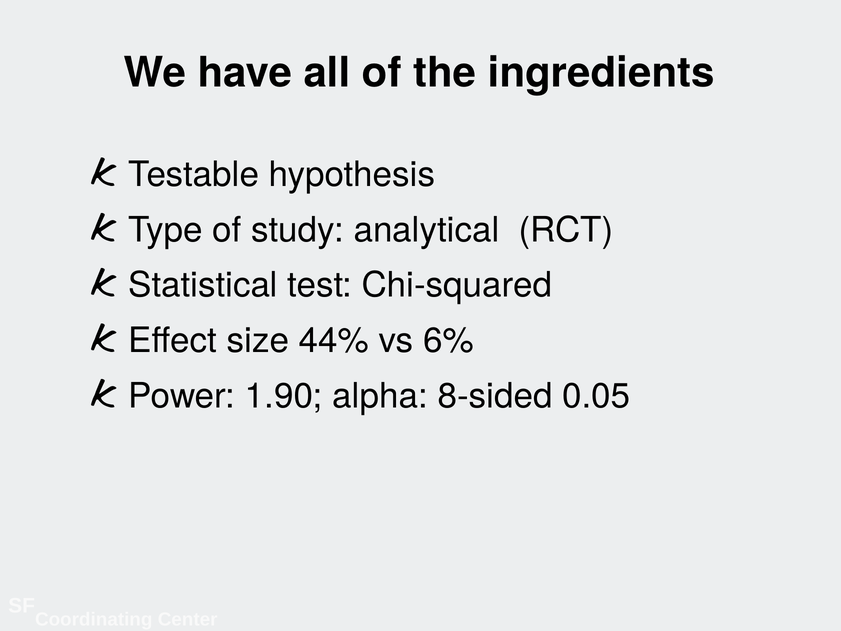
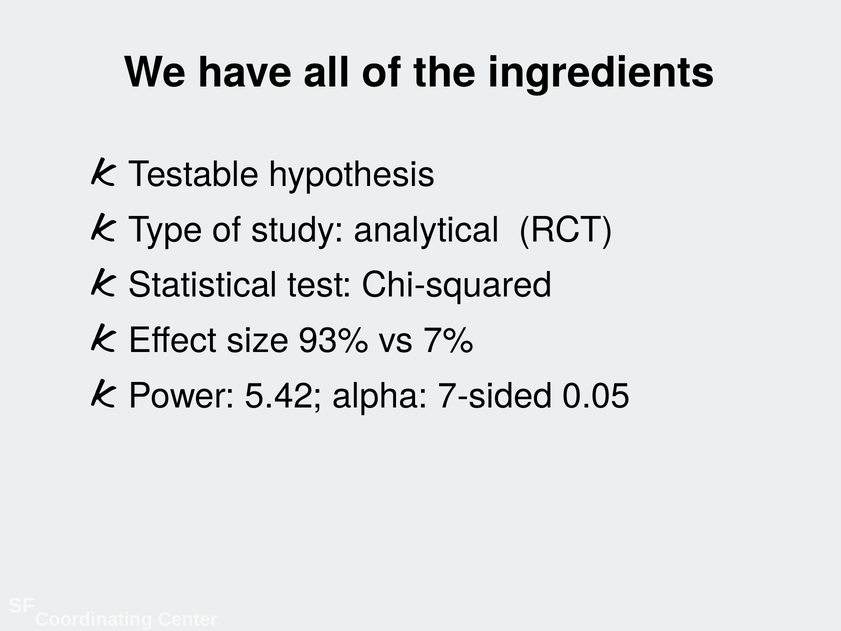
44%: 44% -> 93% (334, 341)
6%: 6% -> 7% (448, 341)
1.90: 1.90 -> 5.42 (284, 396)
8-sided: 8-sided -> 7-sided (495, 396)
